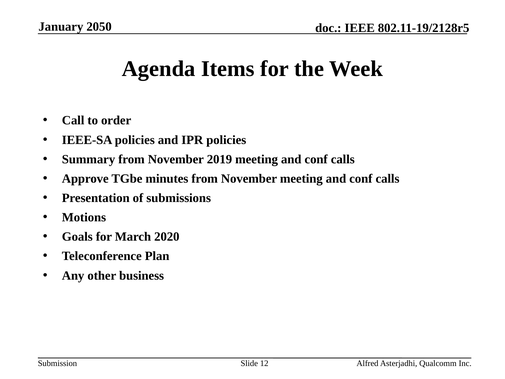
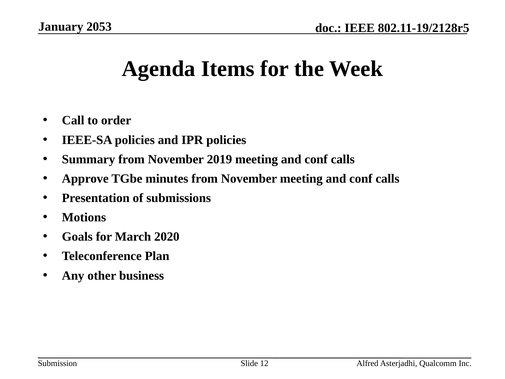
2050: 2050 -> 2053 (99, 27)
